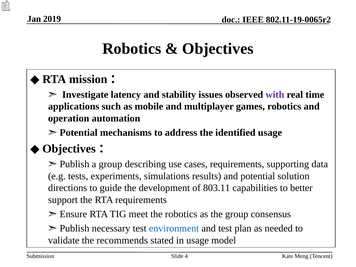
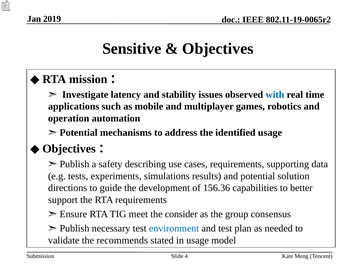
Robotics: Robotics -> Sensitive (132, 49)
with colour: purple -> blue (275, 95)
a group: group -> safety (111, 164)
803.11: 803.11 -> 156.36 (217, 188)
the robotics: robotics -> consider (181, 214)
